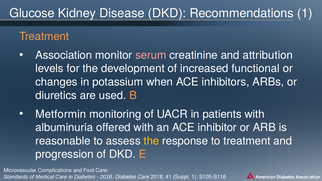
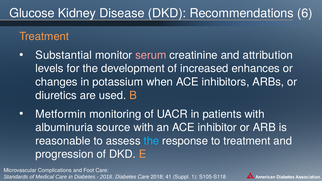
Recommendations 1: 1 -> 6 (305, 13)
Association: Association -> Substantial (64, 55)
functional: functional -> enhances (256, 69)
offered: offered -> source (113, 128)
the colour: yellow -> light blue (151, 141)
